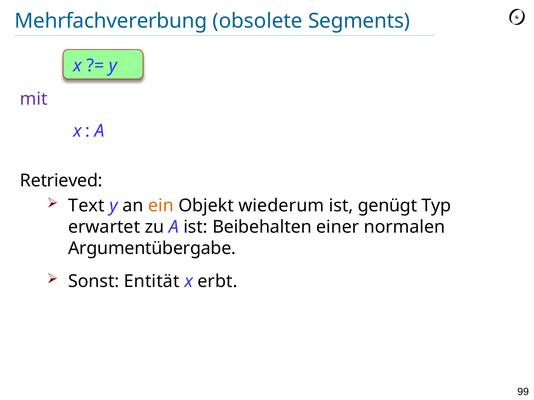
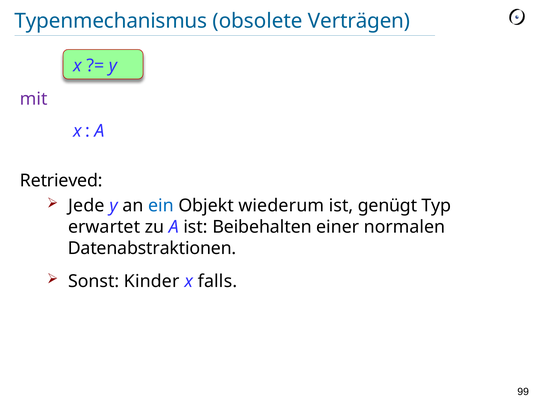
Mehrfachvererbung: Mehrfachvererbung -> Typenmechanismus (111, 21)
Segments: Segments -> Verträgen (359, 21)
Text: Text -> Jede (86, 206)
ein colour: orange -> blue (161, 206)
Argumentübergabe: Argumentübergabe -> Datenabstraktionen (152, 249)
Entität: Entität -> Kinder (152, 282)
erbt: erbt -> falls (217, 282)
